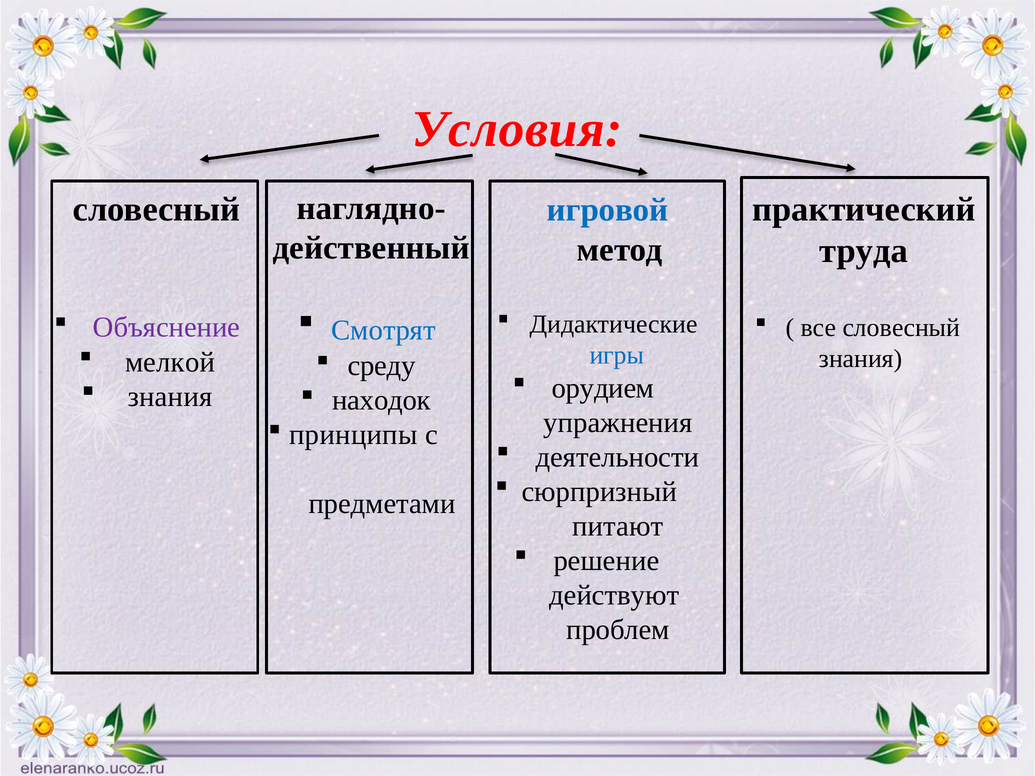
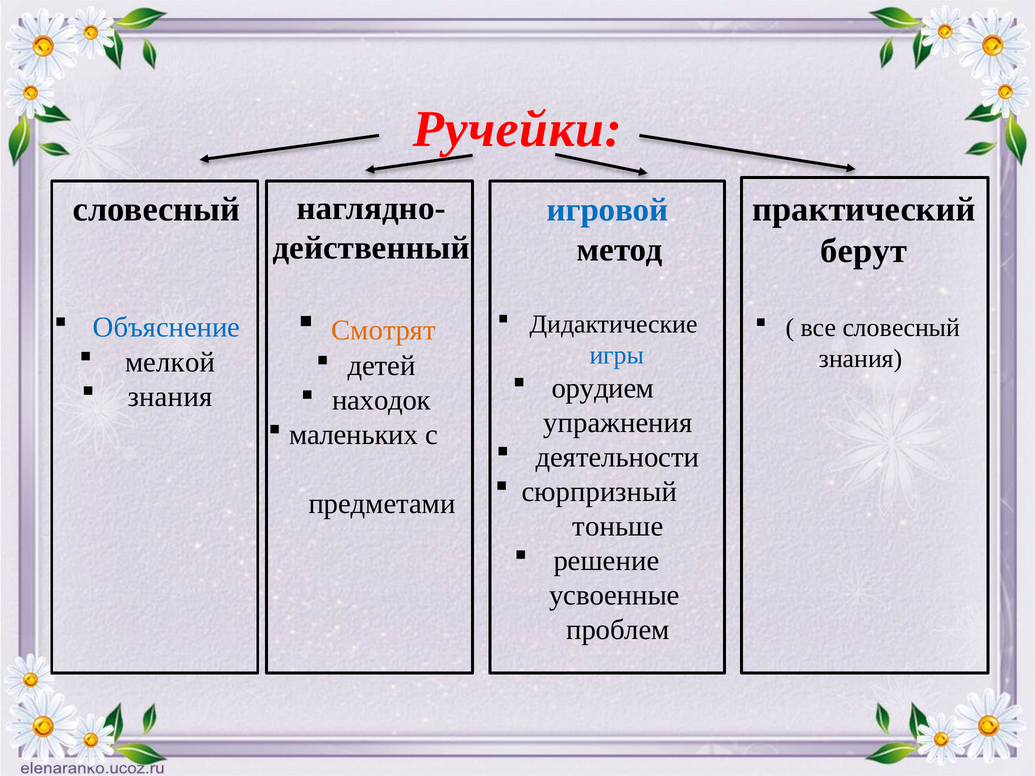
Условия: Условия -> Ручейки (517, 129)
труда: труда -> берут (864, 251)
Смотрят colour: blue -> orange (384, 330)
Объяснение colour: purple -> blue (167, 328)
среду: среду -> детей (382, 366)
принципы: принципы -> маленьких (354, 435)
питают: питают -> тоньше (618, 526)
действуют: действуют -> усвоенные (614, 595)
